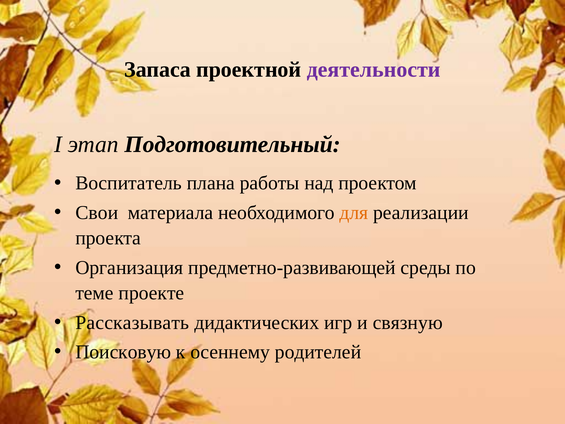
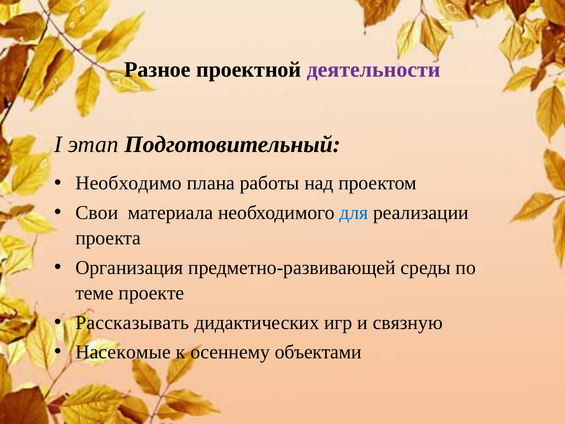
Запаса: Запаса -> Разное (157, 70)
Воспитатель: Воспитатель -> Необходимо (129, 183)
для colour: orange -> blue (354, 213)
Поисковую: Поисковую -> Насекомые (123, 352)
родителей: родителей -> объектами (318, 352)
